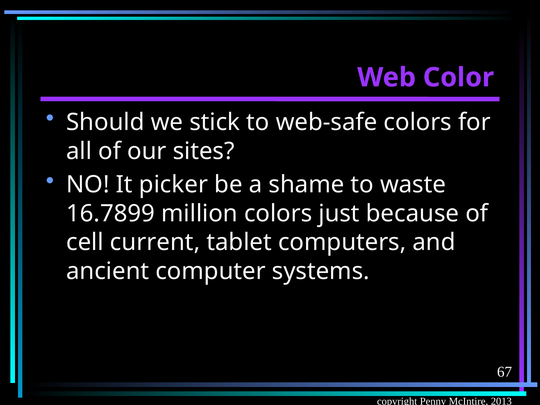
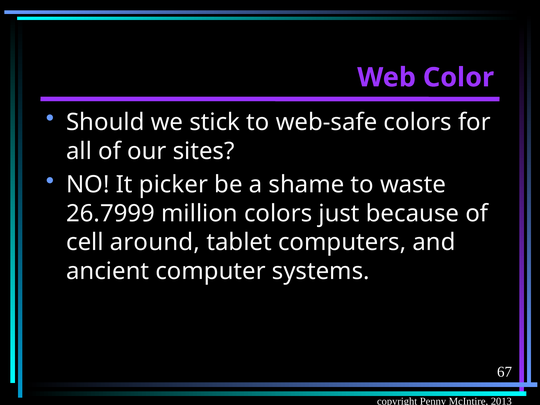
16.7899: 16.7899 -> 26.7999 (111, 214)
current: current -> around (155, 242)
